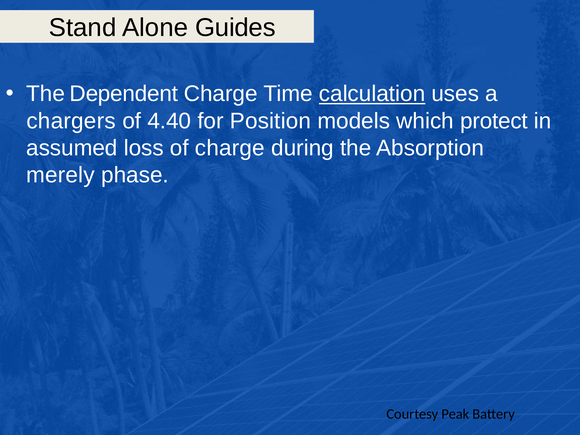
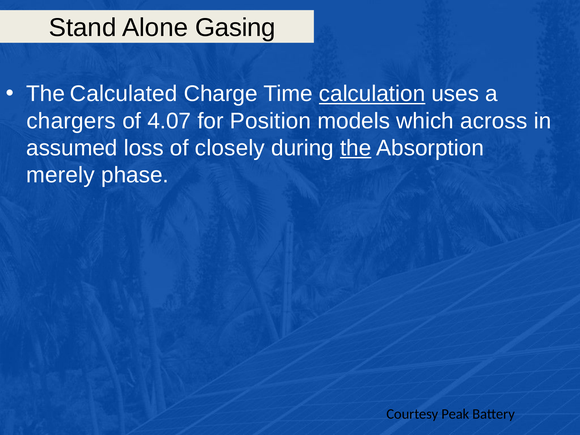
Guides: Guides -> Gasing (235, 28)
Dependent: Dependent -> Calculated (124, 94)
4.40: 4.40 -> 4.07 (169, 121)
protect: protect -> across (494, 121)
of charge: charge -> closely (230, 148)
the underline: none -> present (356, 148)
